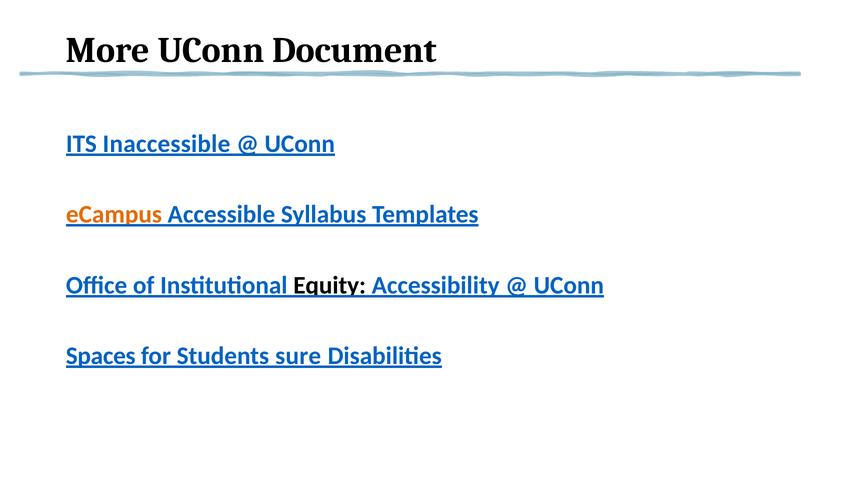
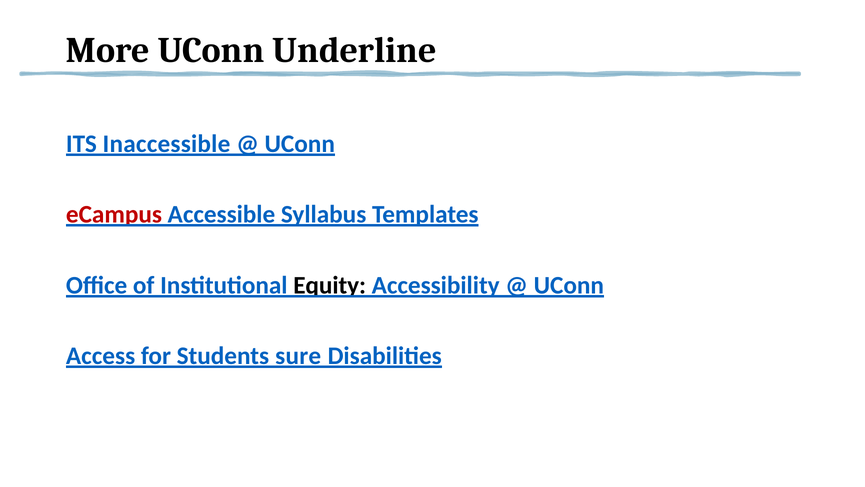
Document: Document -> Underline (354, 50)
eCampus colour: orange -> red (114, 214)
Spaces: Spaces -> Access (101, 356)
